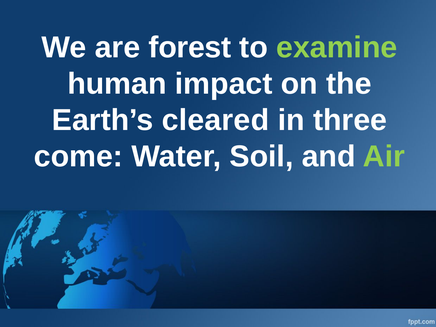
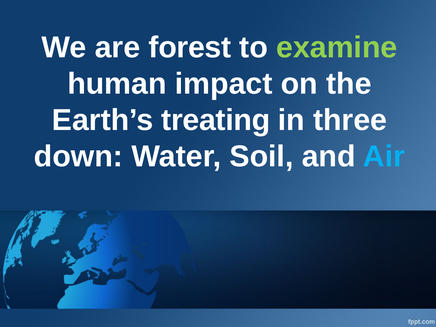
cleared: cleared -> treating (216, 120)
come: come -> down (79, 157)
Air colour: light green -> light blue (384, 157)
